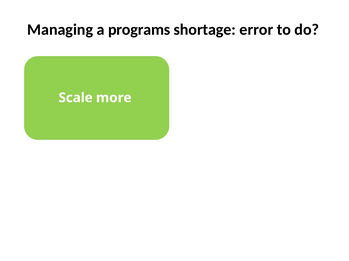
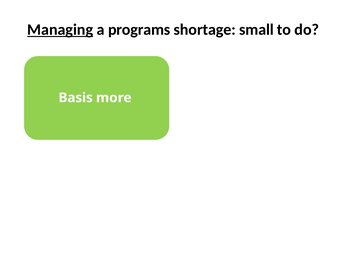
Managing underline: none -> present (60, 30)
error: error -> small (256, 30)
Scale: Scale -> Basis (76, 98)
